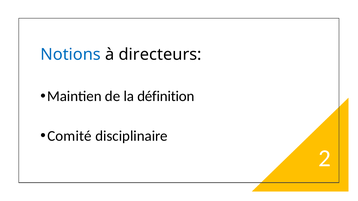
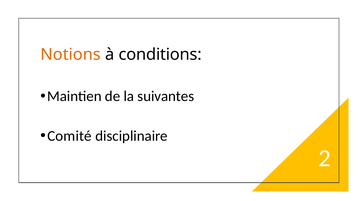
Notions colour: blue -> orange (71, 55)
directeurs: directeurs -> conditions (160, 55)
définition: définition -> suivantes (166, 96)
